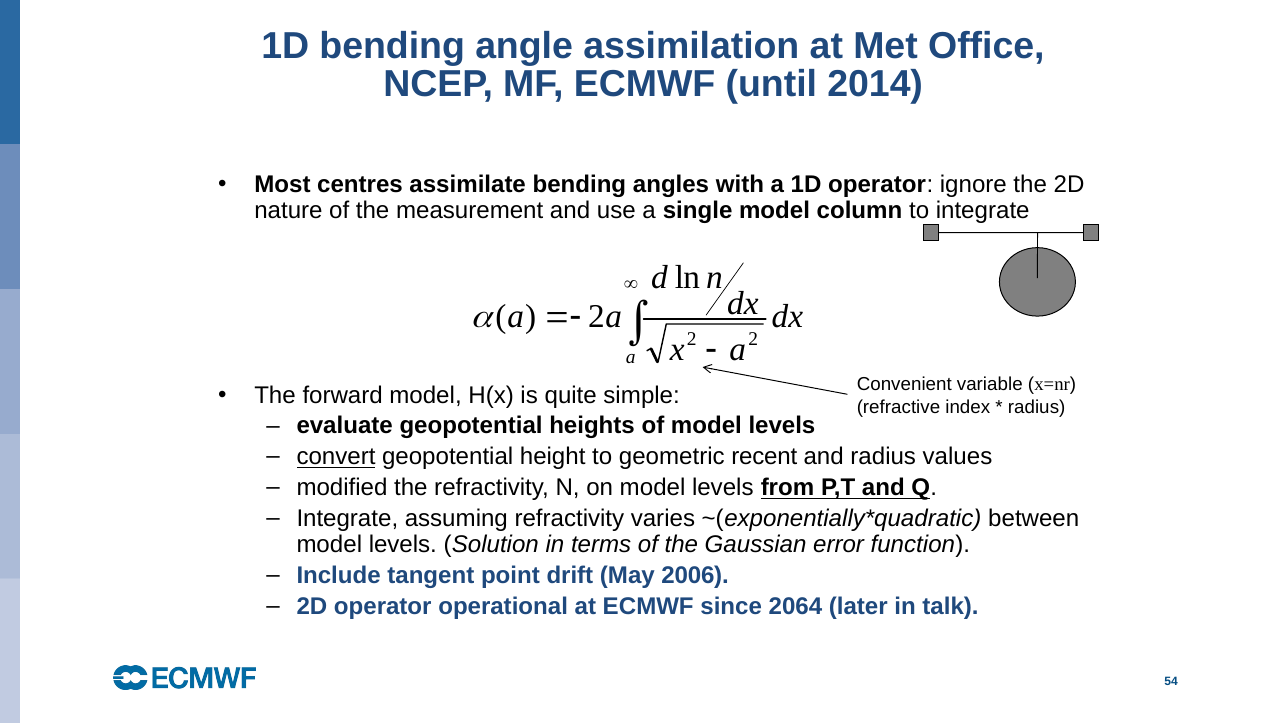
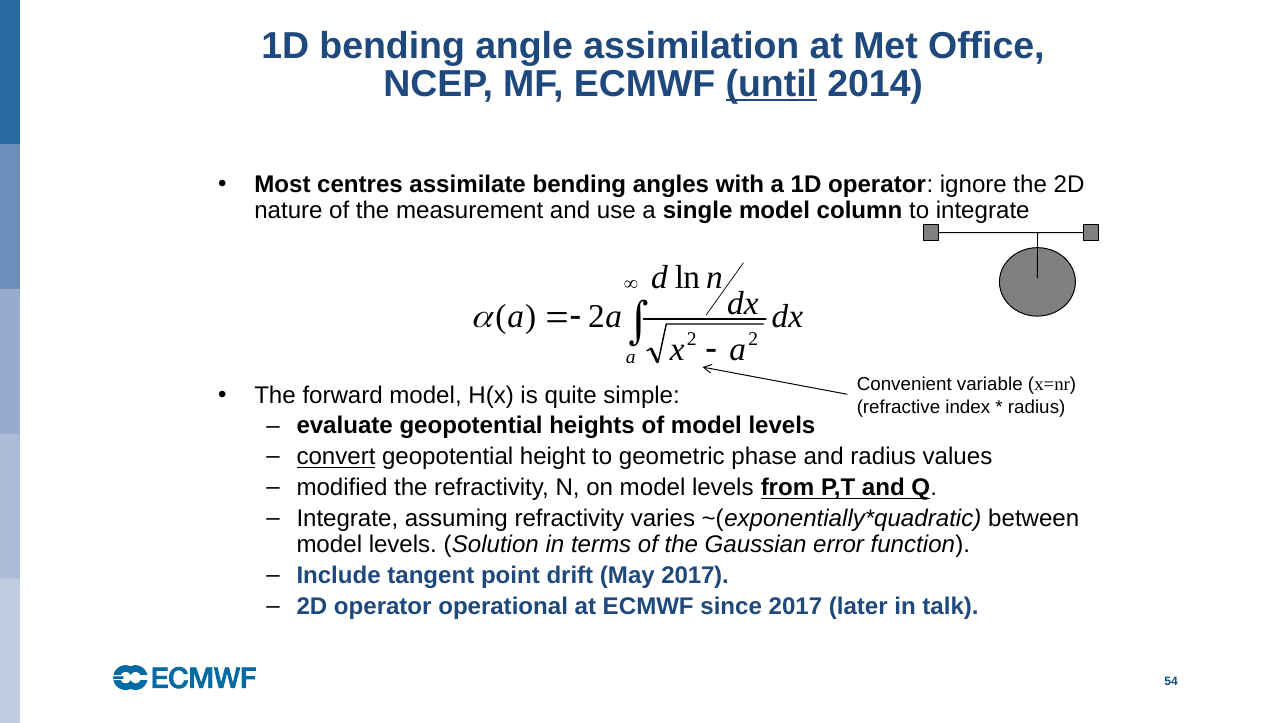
until underline: none -> present (771, 84)
recent: recent -> phase (764, 457)
May 2006: 2006 -> 2017 (695, 575)
since 2064: 2064 -> 2017 (795, 606)
